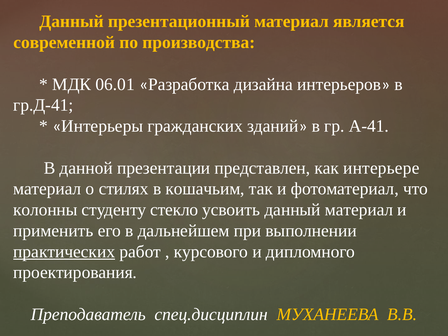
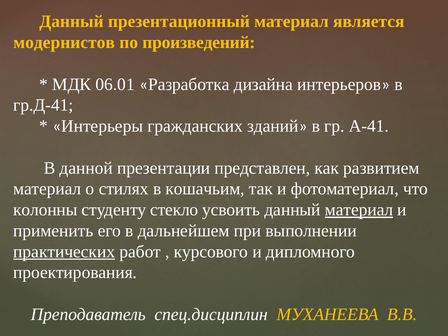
современной: современной -> модернистов (64, 42)
производства: производства -> произведений (199, 42)
интерьере: интерьере -> развитием (381, 168)
материал underline: none -> present (359, 210)
